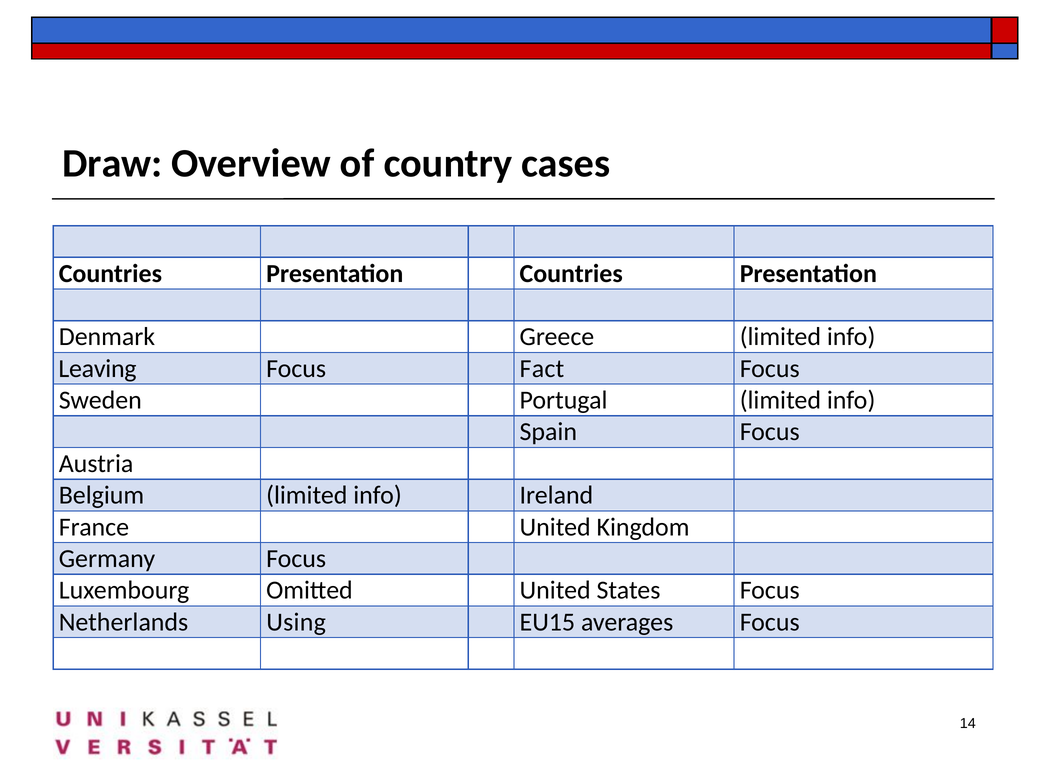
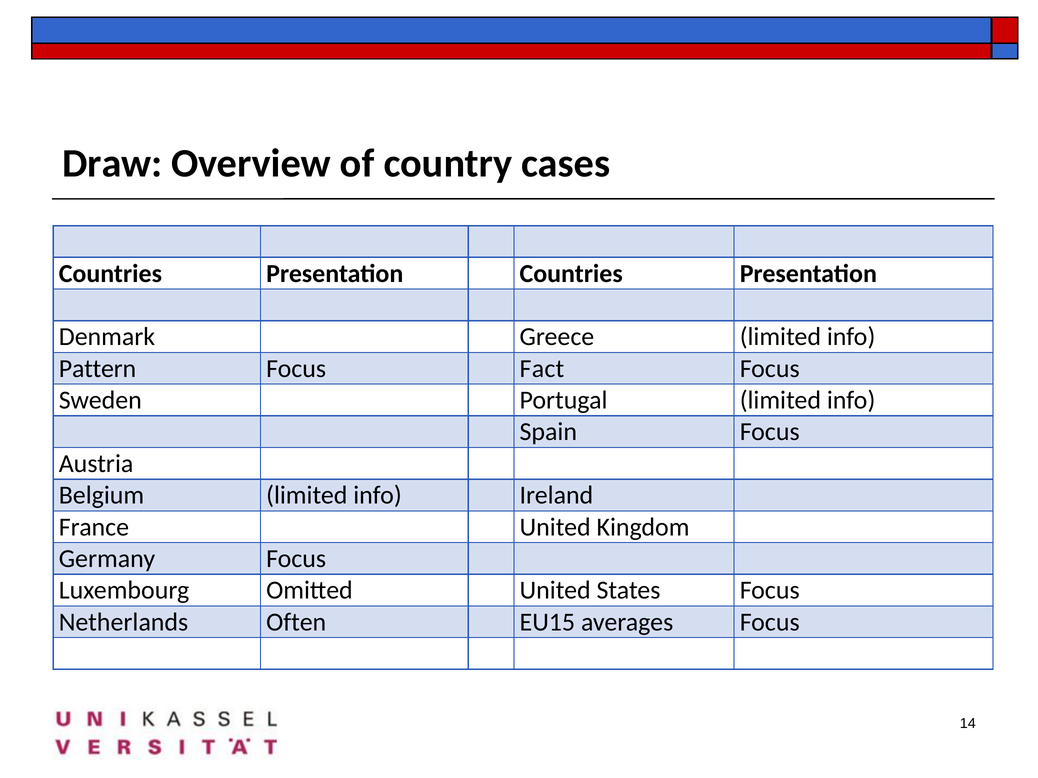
Leaving: Leaving -> Pattern (97, 369)
Using: Using -> Often (296, 622)
